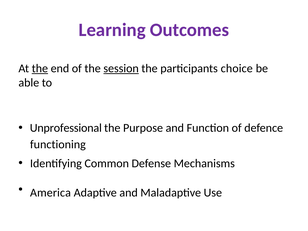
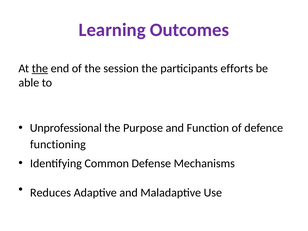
session underline: present -> none (121, 68)
choice: choice -> efforts (237, 68)
America: America -> Reduces (50, 193)
